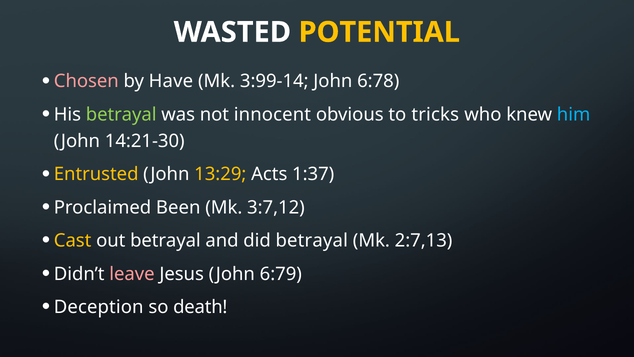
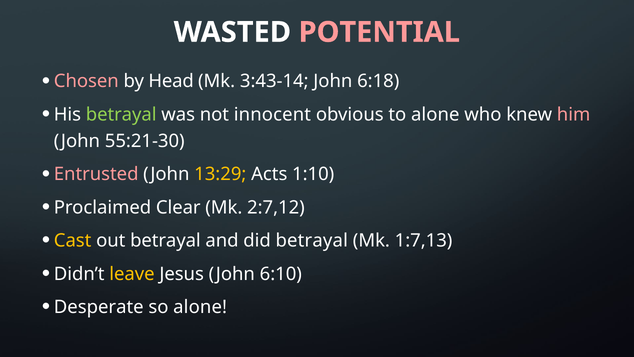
POTENTIAL colour: yellow -> pink (379, 32)
Have: Have -> Head (171, 81)
3:99-14: 3:99-14 -> 3:43-14 (274, 81)
6:78: 6:78 -> 6:18 (378, 81)
to tricks: tricks -> alone (435, 114)
him colour: light blue -> pink (574, 114)
14:21-30: 14:21-30 -> 55:21-30 (145, 141)
Entrusted colour: yellow -> pink (96, 174)
1:37: 1:37 -> 1:10 (313, 174)
Been: Been -> Clear (178, 207)
3:7,12: 3:7,12 -> 2:7,12 (276, 207)
2:7,13: 2:7,13 -> 1:7,13 (424, 241)
leave colour: pink -> yellow (132, 274)
6:79: 6:79 -> 6:10 (281, 274)
Deception: Deception -> Desperate (99, 307)
so death: death -> alone (200, 307)
